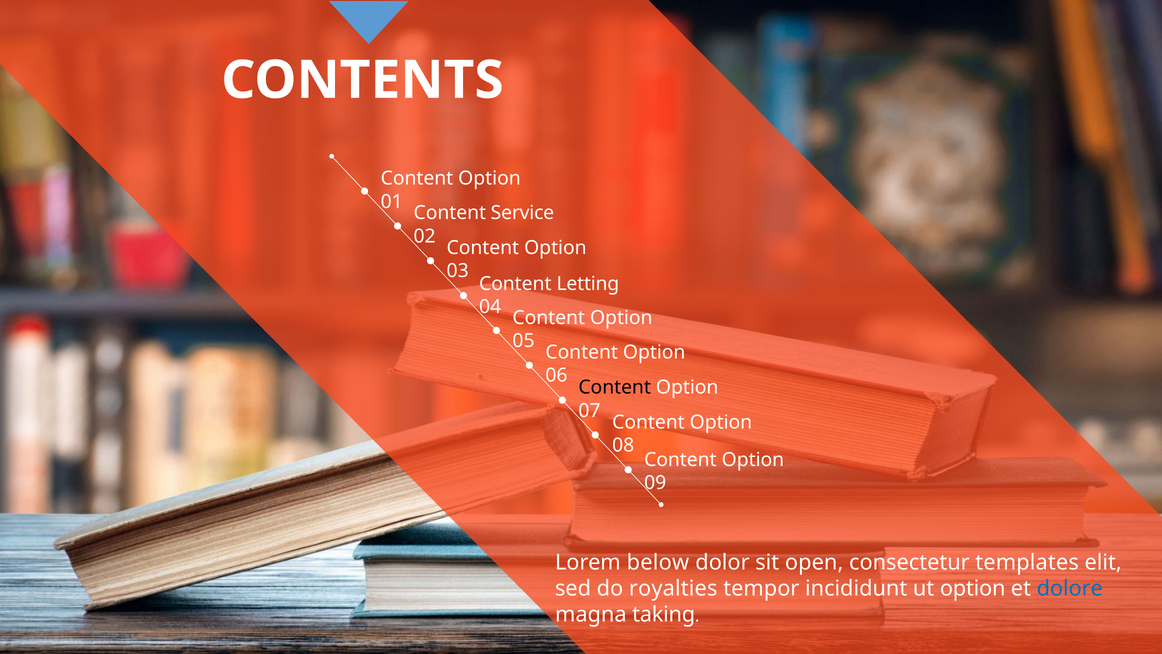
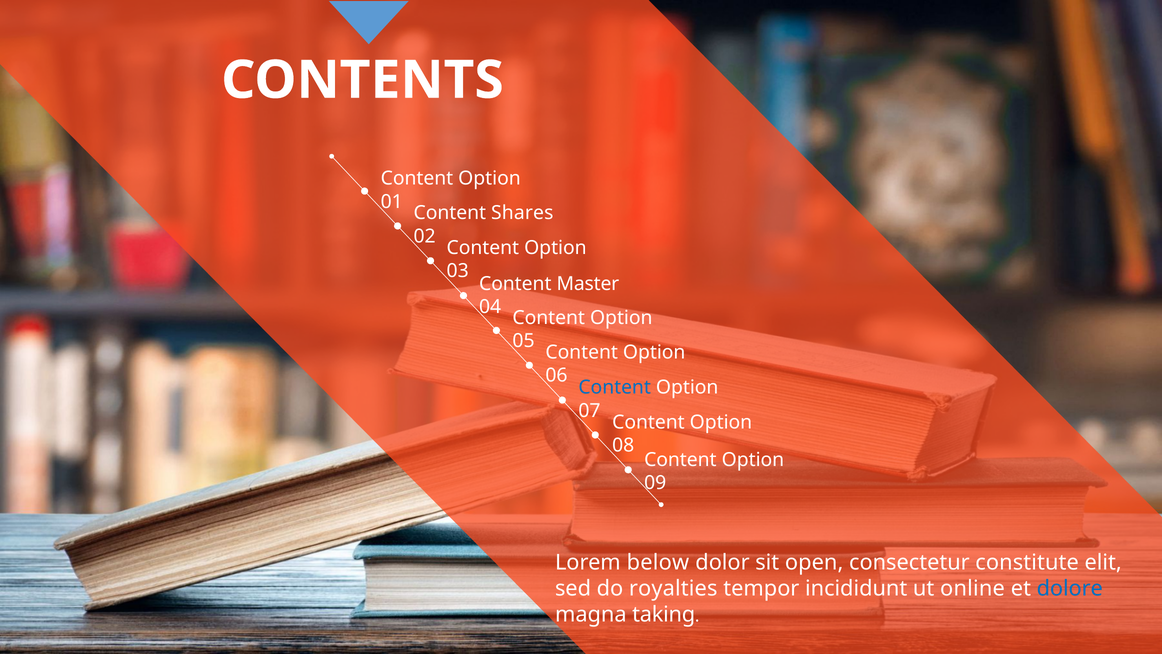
Service: Service -> Shares (522, 213)
Letting: Letting -> Master (588, 284)
Content colour: black -> blue (615, 387)
templates: templates -> constitute (1027, 562)
ut option: option -> online (972, 588)
